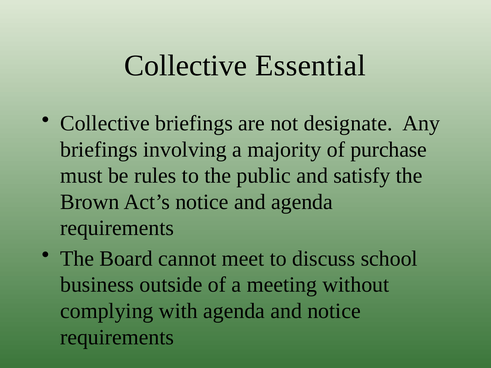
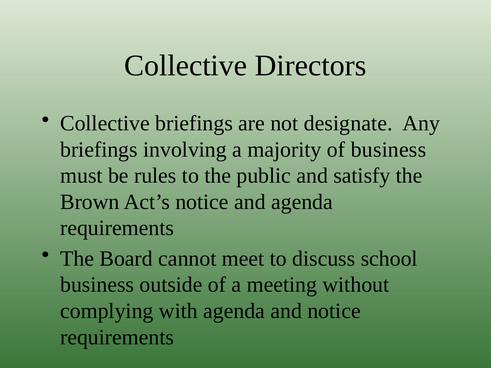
Essential: Essential -> Directors (311, 66)
of purchase: purchase -> business (388, 150)
